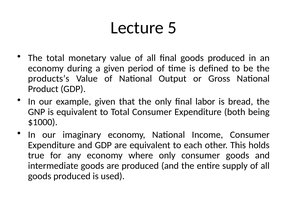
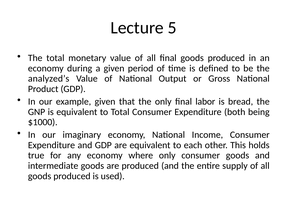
products’s: products’s -> analyzed’s (49, 79)
